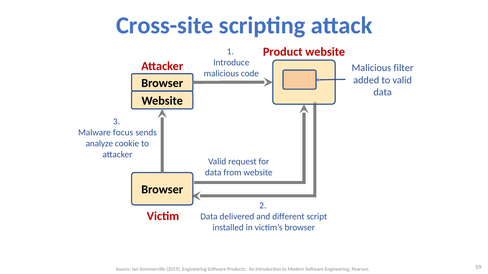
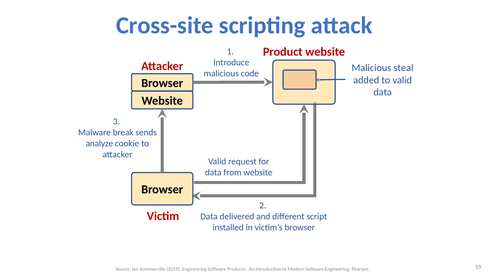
filter: filter -> steal (403, 68)
focus: focus -> break (123, 133)
